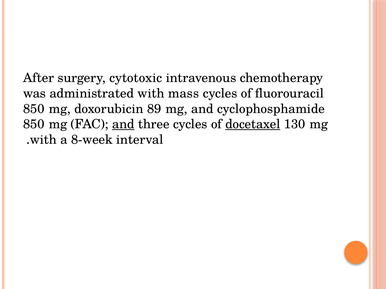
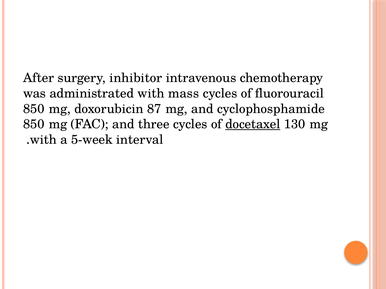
cytotoxic: cytotoxic -> inhibitor (136, 78)
89: 89 -> 87 (154, 109)
and underline: present -> none (123, 124)
8-week: 8-week -> 5-week (92, 140)
